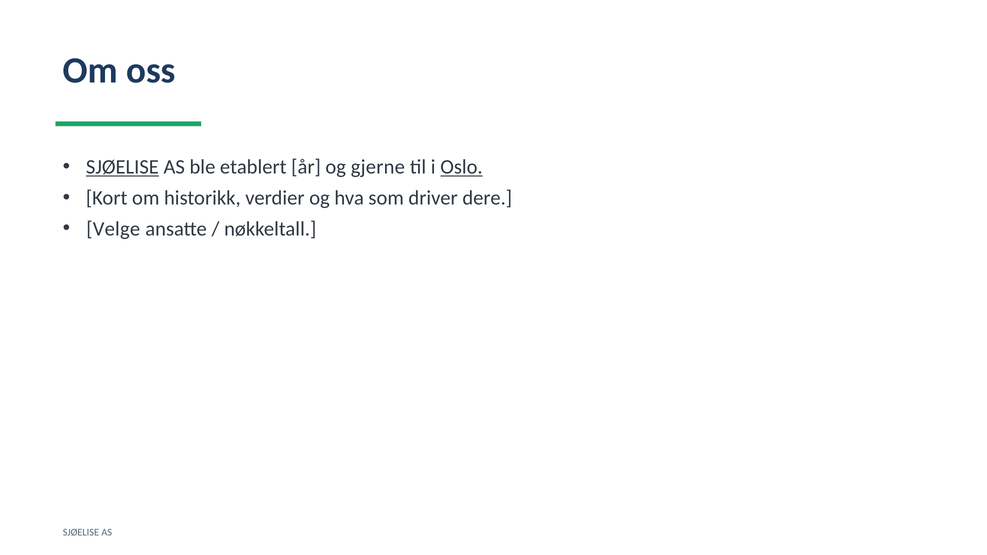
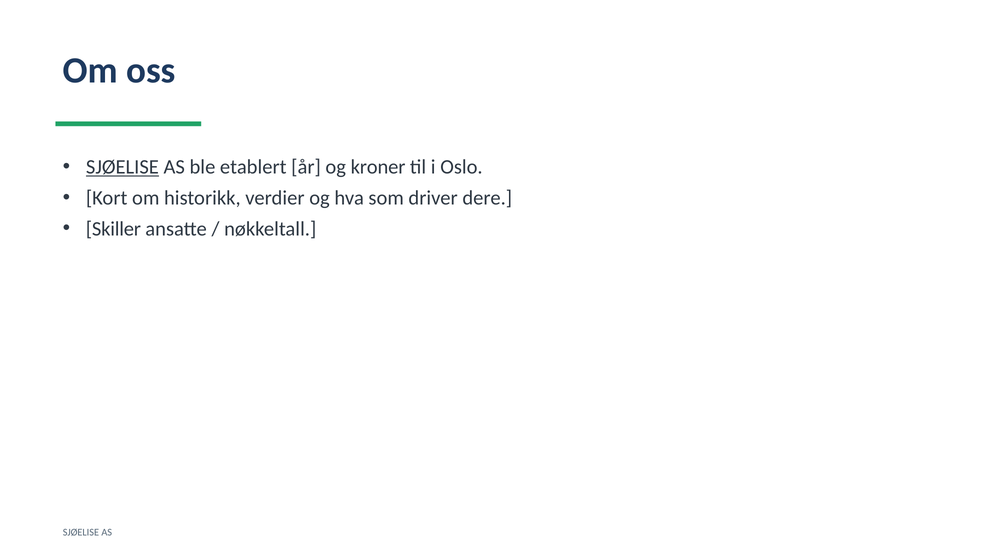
gjerne: gjerne -> kroner (378, 167)
Oslo underline: present -> none (461, 167)
Velge: Velge -> Skiller (113, 229)
